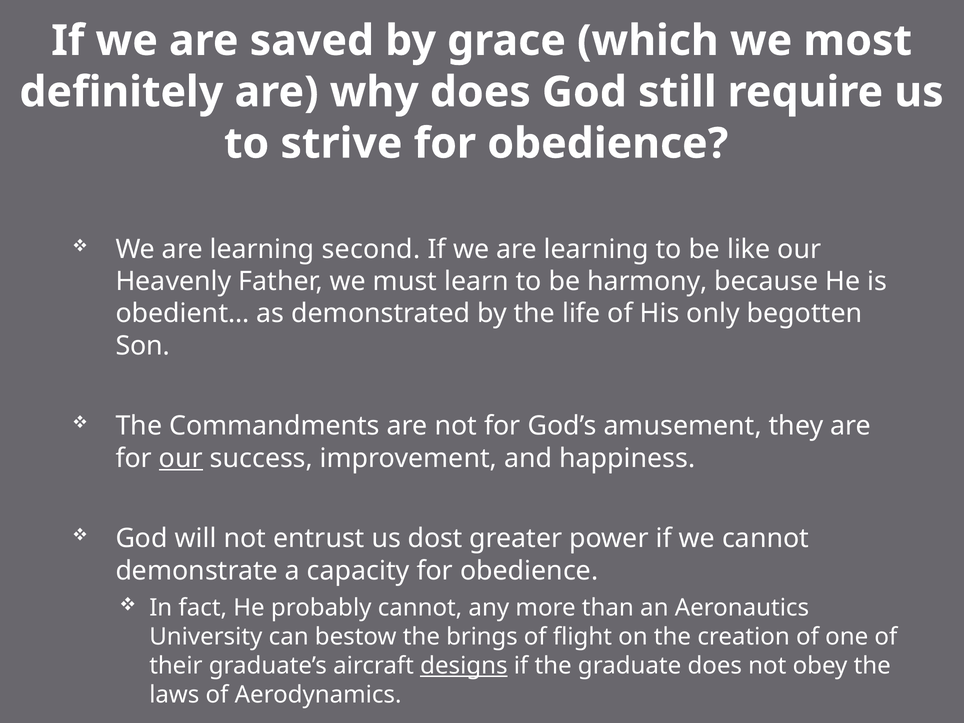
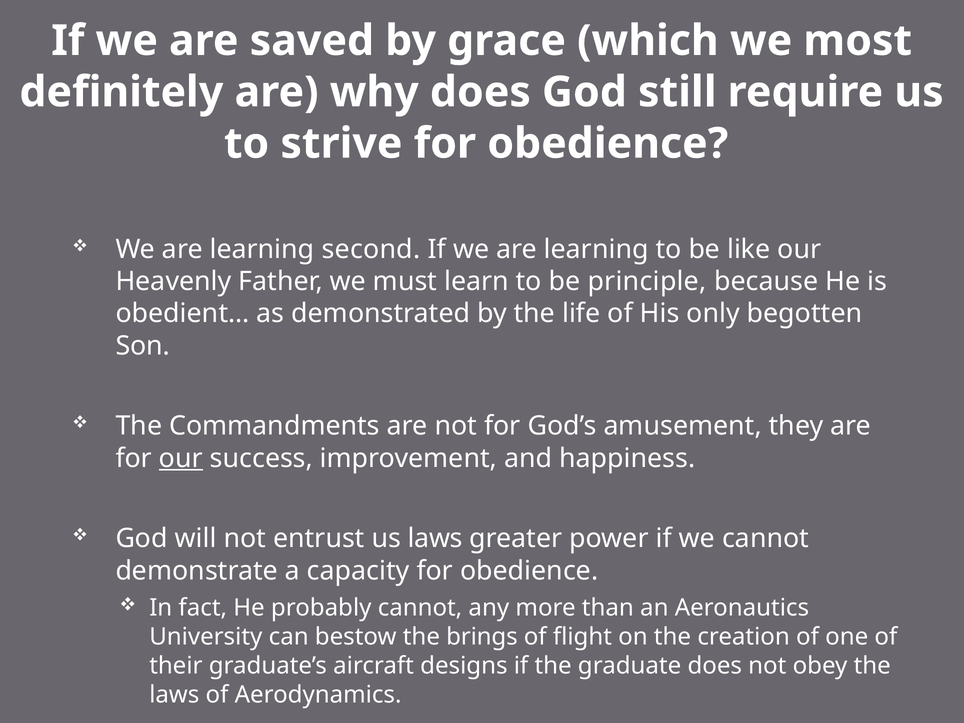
harmony: harmony -> principle (647, 281)
us dost: dost -> laws (435, 539)
designs underline: present -> none (464, 666)
